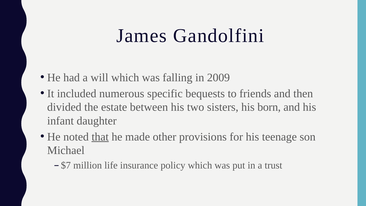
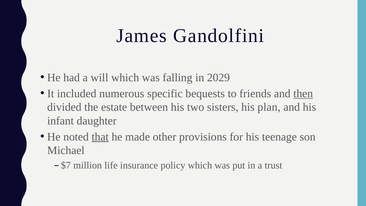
2009: 2009 -> 2029 (218, 78)
then underline: none -> present (303, 94)
born: born -> plan (269, 107)
